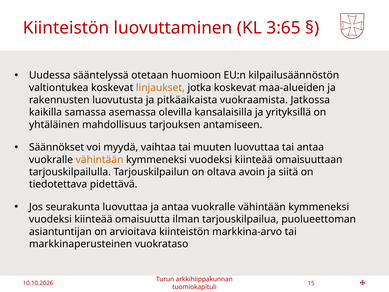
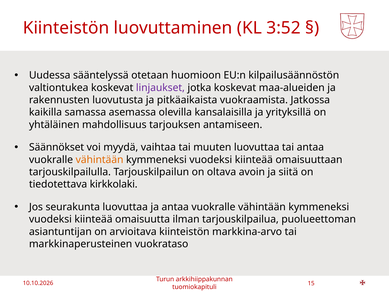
3:65: 3:65 -> 3:52 (284, 28)
linjaukset colour: orange -> purple (160, 88)
pidettävä: pidettävä -> kirkkolaki (114, 184)
